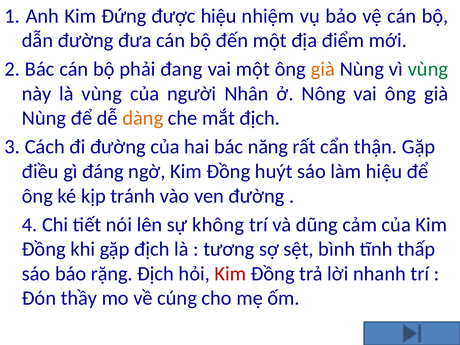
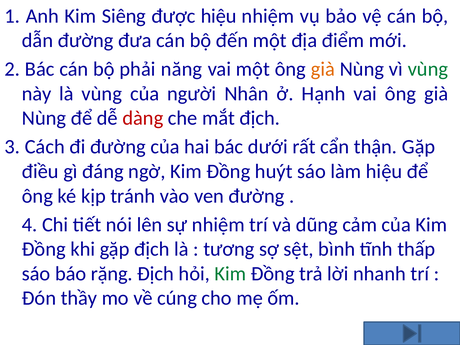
Đứng: Đứng -> Siêng (124, 16)
đang: đang -> năng (182, 69)
Nông: Nông -> Hạnh (324, 94)
dàng colour: orange -> red (143, 118)
năng: năng -> dưới (268, 147)
sự không: không -> nhiệm (218, 225)
Kim colour: red -> green (230, 274)
